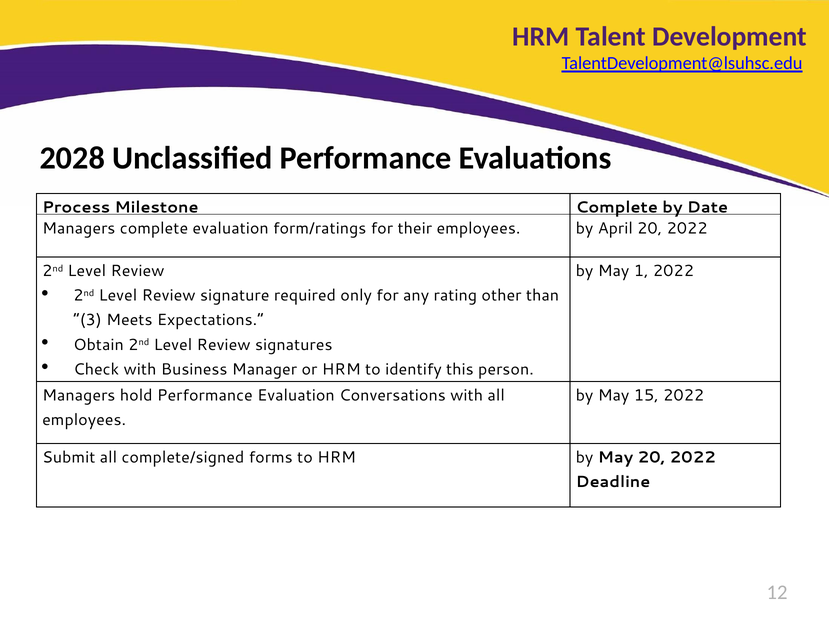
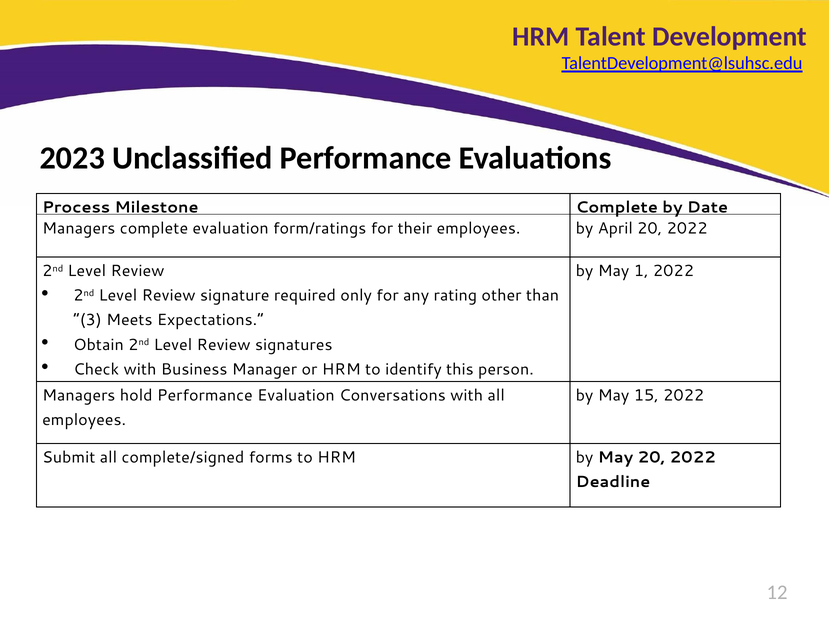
2028: 2028 -> 2023 (72, 158)
